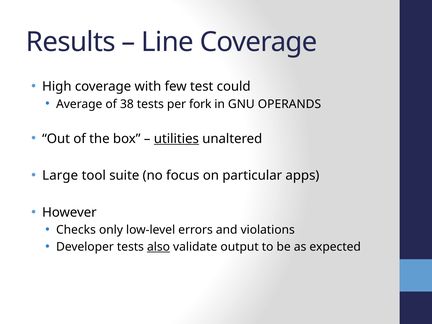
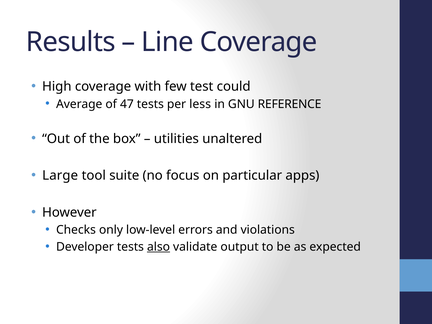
38: 38 -> 47 (127, 104)
fork: fork -> less (200, 104)
OPERANDS: OPERANDS -> REFERENCE (290, 104)
utilities underline: present -> none (176, 139)
